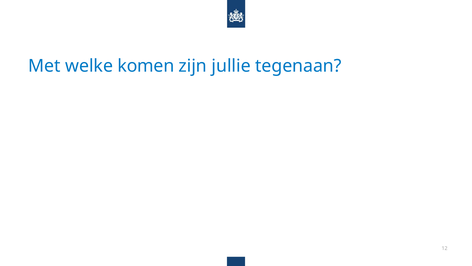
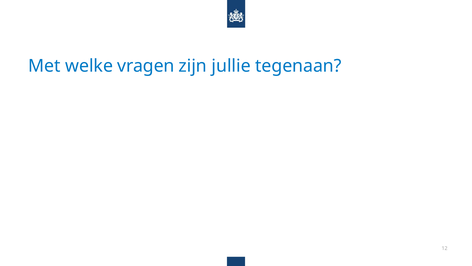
komen: komen -> vragen (146, 66)
